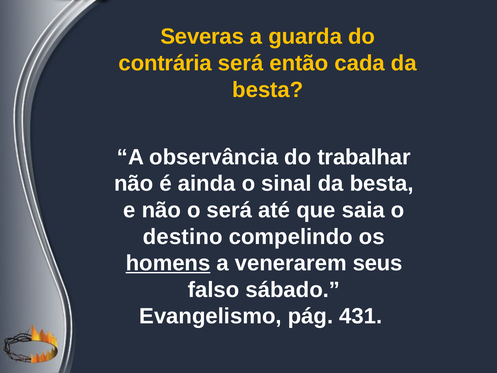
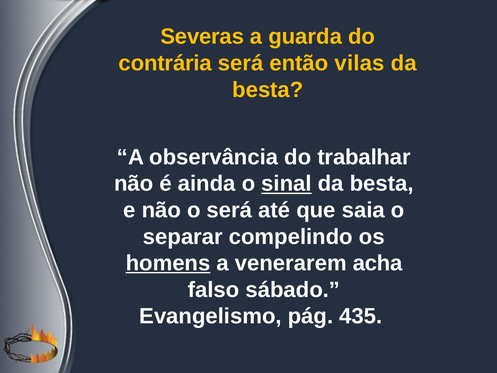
cada: cada -> vilas (360, 63)
sinal underline: none -> present (286, 184)
destino: destino -> separar (183, 237)
seus: seus -> acha (378, 263)
431: 431 -> 435 (361, 316)
